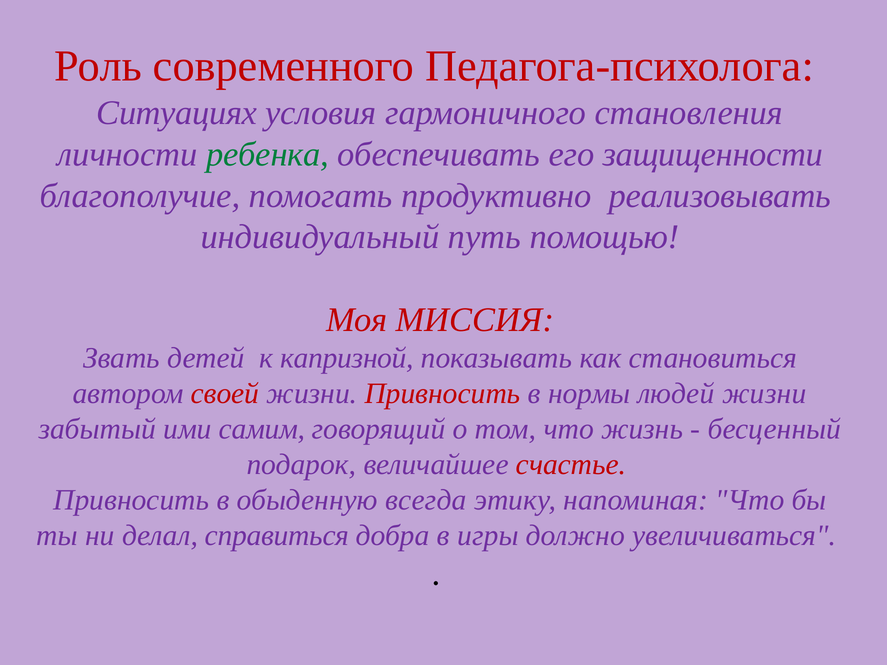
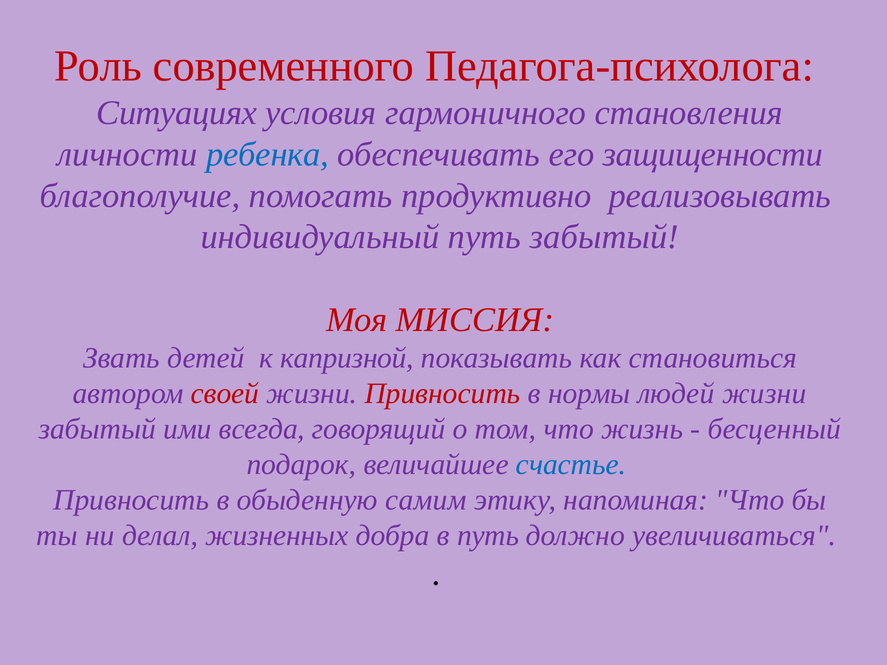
ребенка colour: green -> blue (268, 154)
путь помощью: помощью -> забытый (604, 237)
самим: самим -> всегда (262, 429)
счастье colour: red -> blue (571, 465)
всегда: всегда -> самим (426, 500)
справиться: справиться -> жизненных (277, 536)
в игры: игры -> путь (488, 536)
